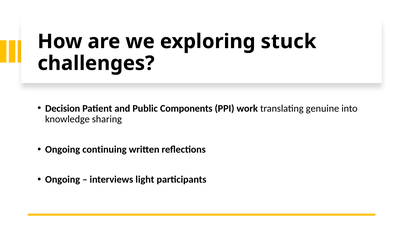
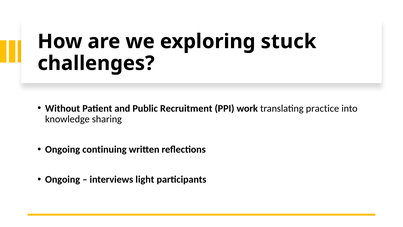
Decision: Decision -> Without (63, 108)
Components: Components -> Recruitment (186, 108)
genuine: genuine -> practice (323, 108)
